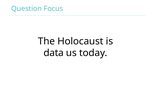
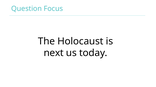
data: data -> next (54, 53)
